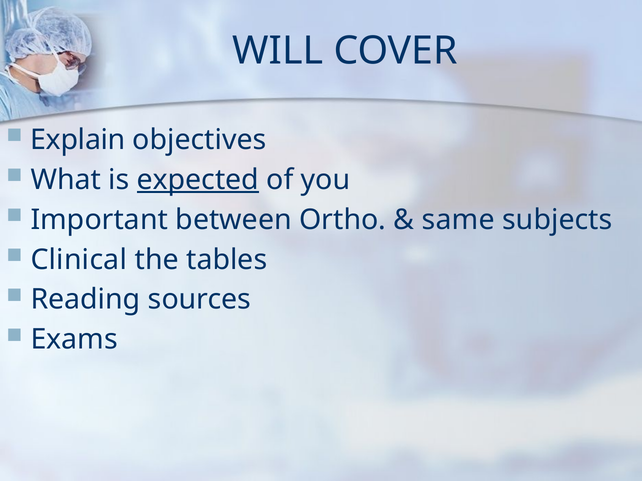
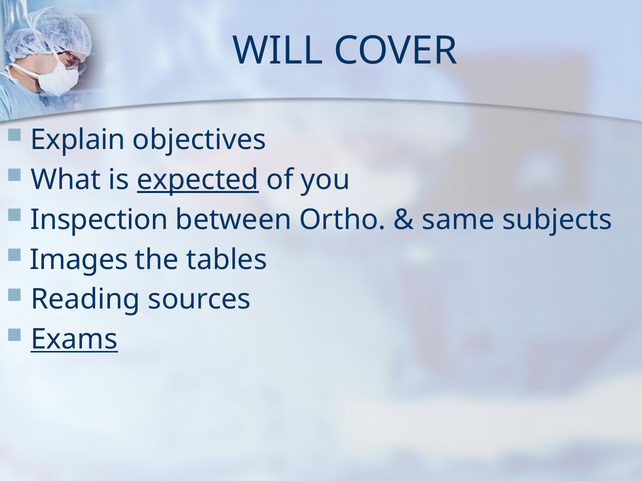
Important: Important -> Inspection (99, 220)
Clinical: Clinical -> Images (79, 260)
Exams underline: none -> present (74, 340)
